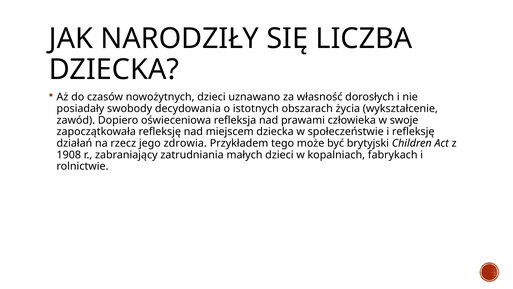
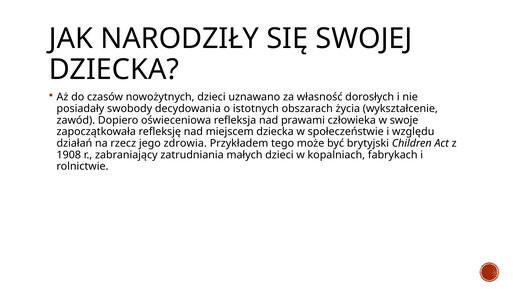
LICZBA: LICZBA -> SWOJEJ (364, 38)
i refleksję: refleksję -> względu (413, 132)
